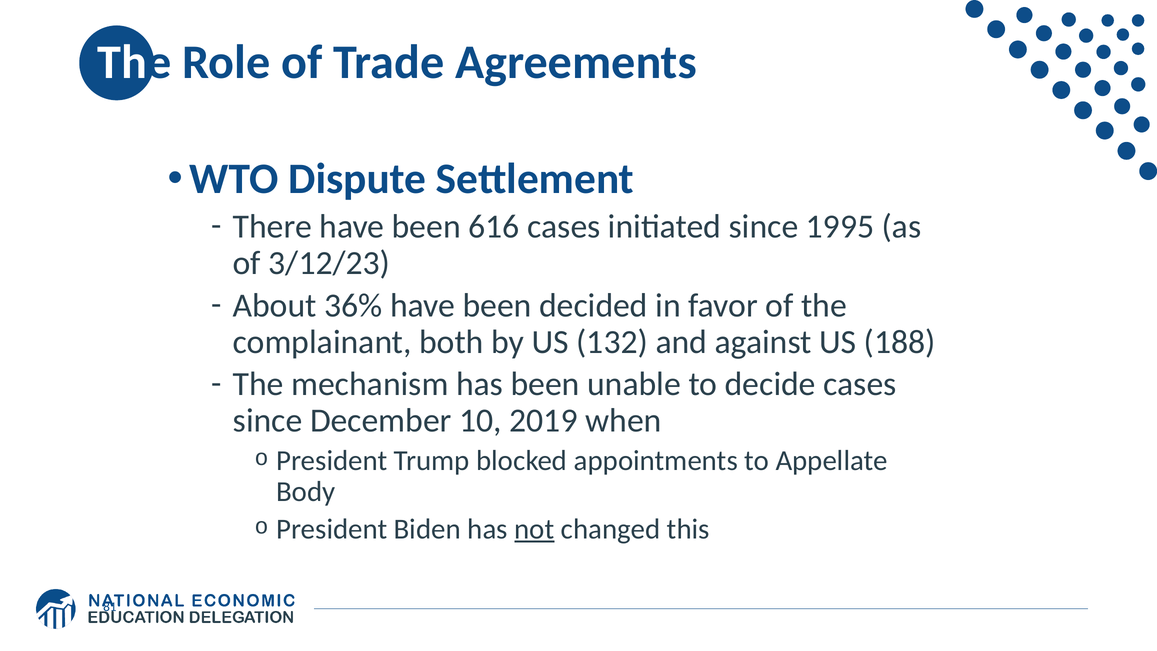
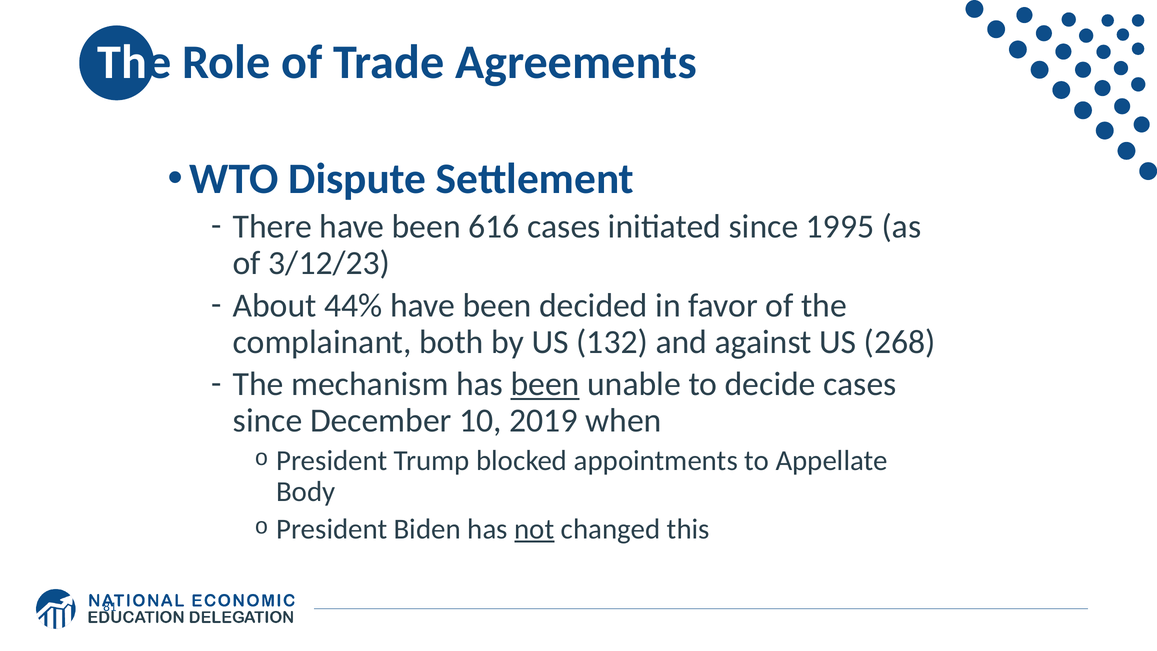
36%: 36% -> 44% (353, 305)
188: 188 -> 268 (900, 342)
been underline: none -> present (545, 384)
